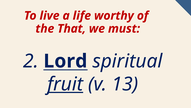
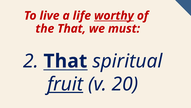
worthy underline: none -> present (114, 16)
2 Lord: Lord -> That (65, 61)
13: 13 -> 20 (125, 84)
